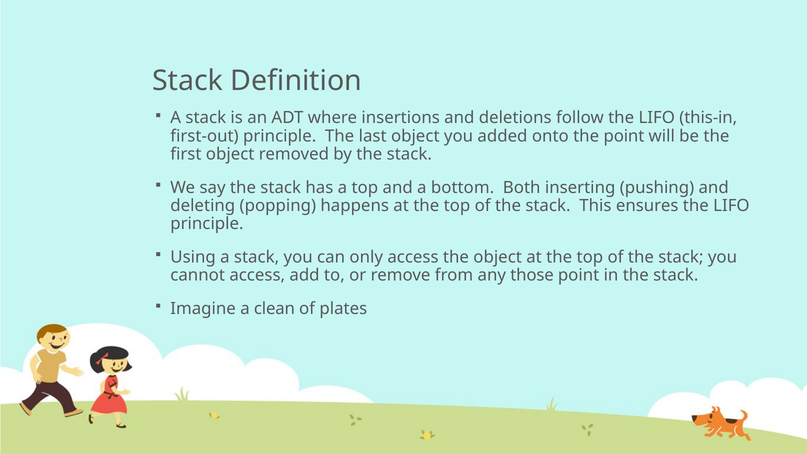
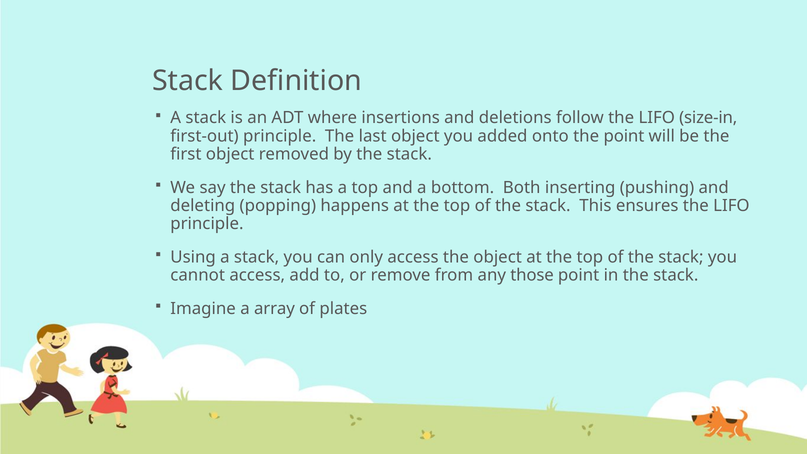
this-in: this-in -> size-in (708, 118)
clean: clean -> array (274, 309)
